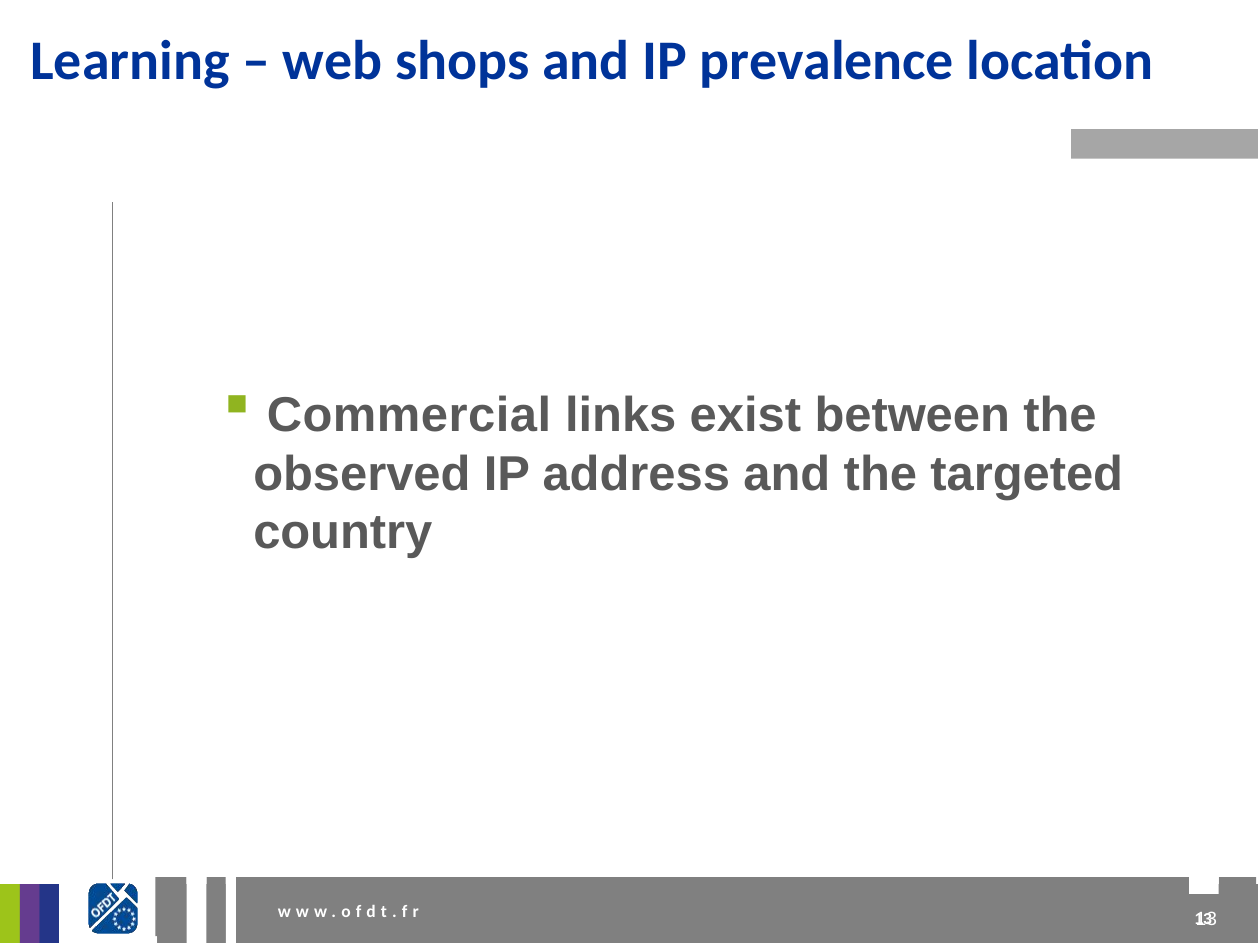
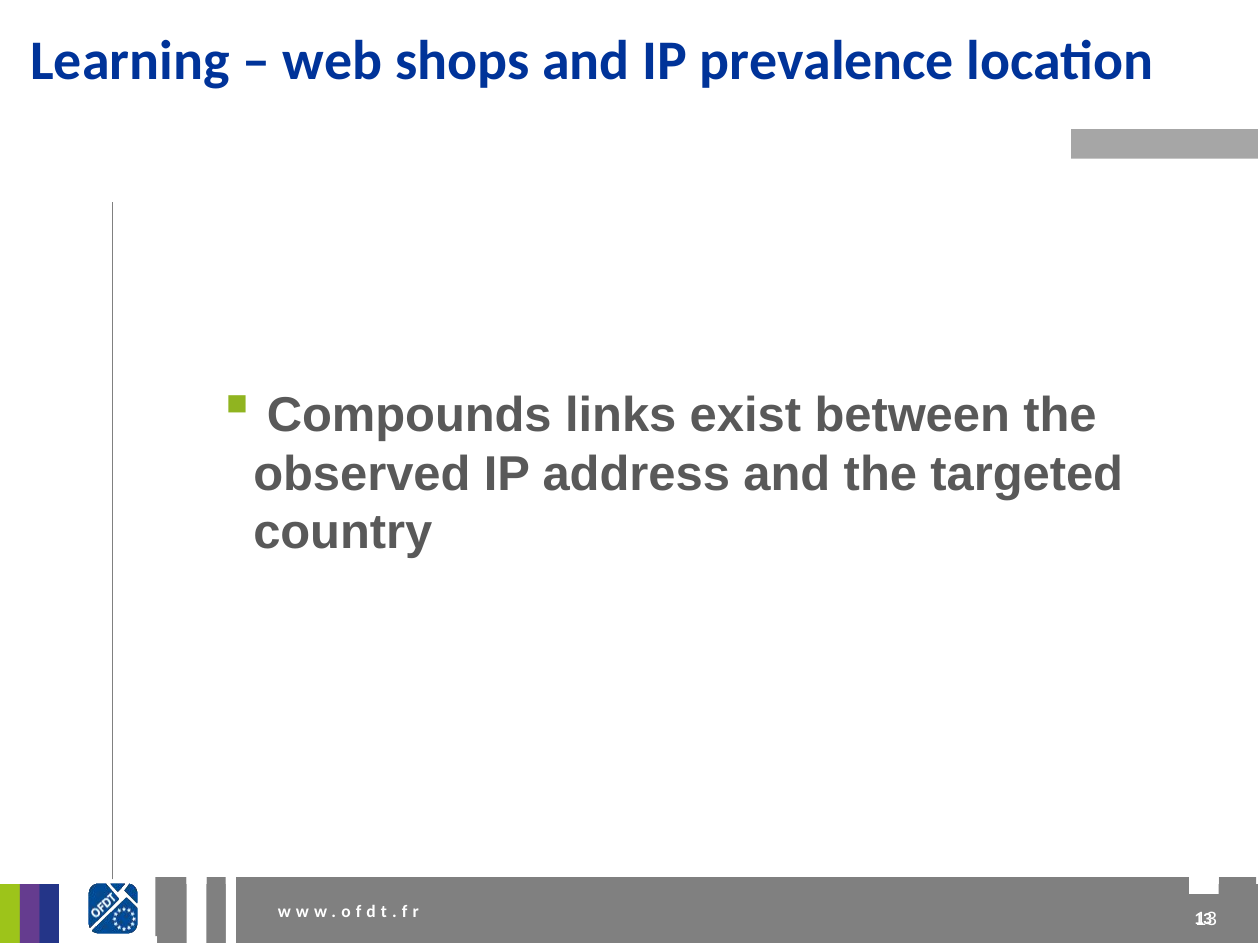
Commercial: Commercial -> Compounds (409, 415)
